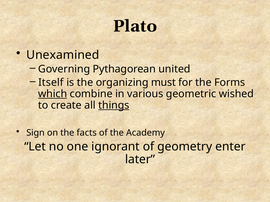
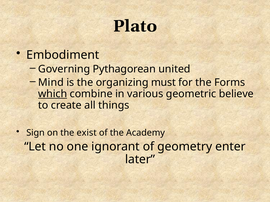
Unexamined: Unexamined -> Embodiment (63, 55)
Itself: Itself -> Mind (51, 83)
wished: wished -> believe (236, 94)
things underline: present -> none (114, 105)
facts: facts -> exist (87, 133)
